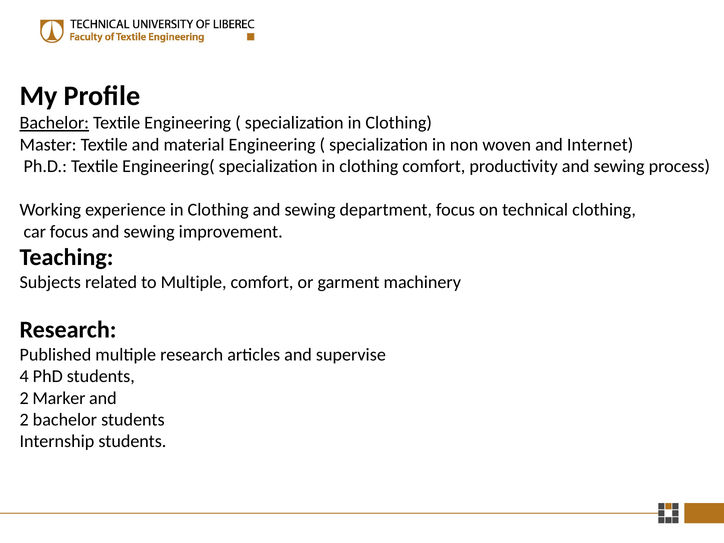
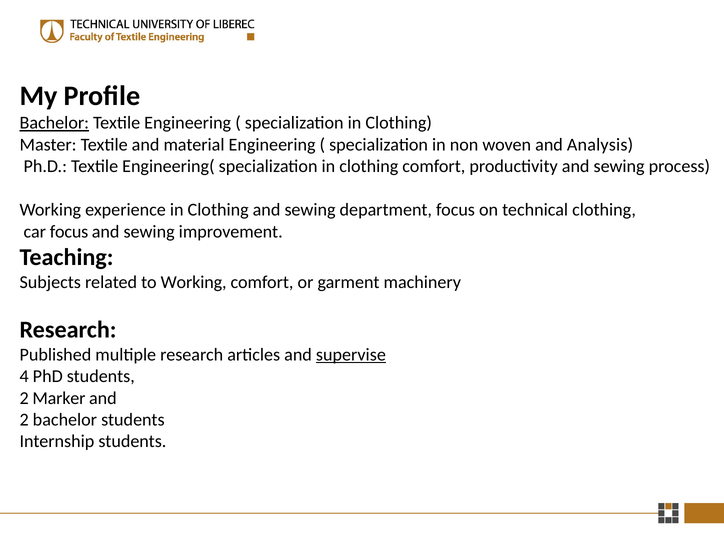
Internet: Internet -> Analysis (600, 145)
to Multiple: Multiple -> Working (194, 282)
supervise underline: none -> present (351, 355)
